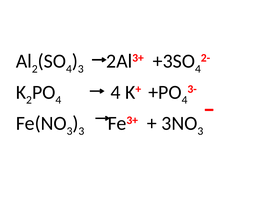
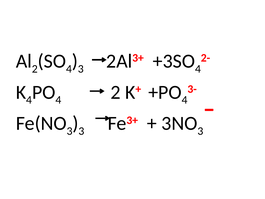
2: 2 -> 4 (29, 100)
4: 4 -> 2 (116, 92)
